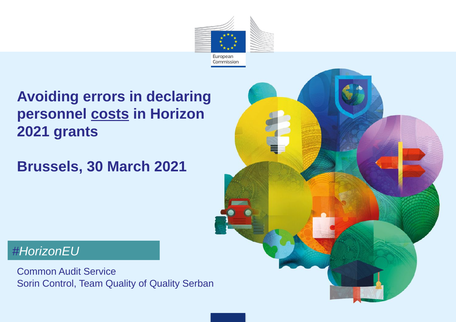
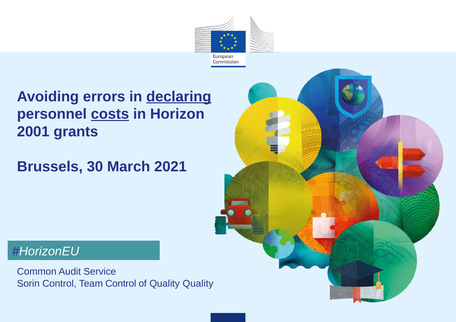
declaring underline: none -> present (179, 97)
2021: 2021 -> 2001 (33, 132)
Team Quality: Quality -> Control (121, 284)
Quality Serban: Serban -> Quality (198, 284)
